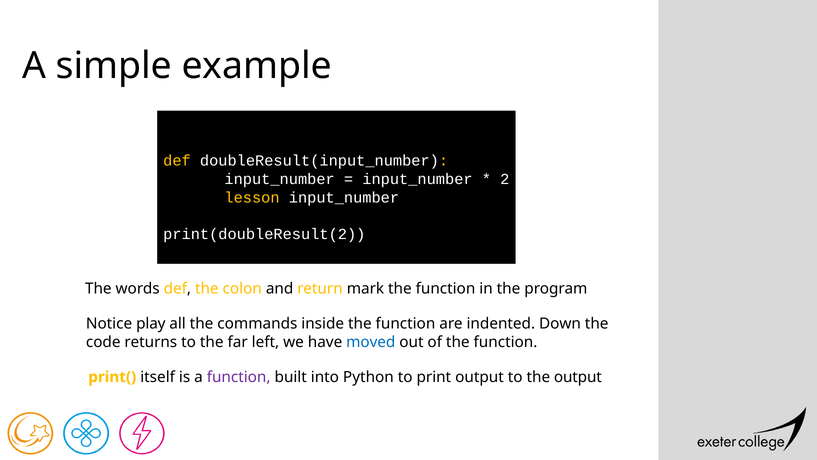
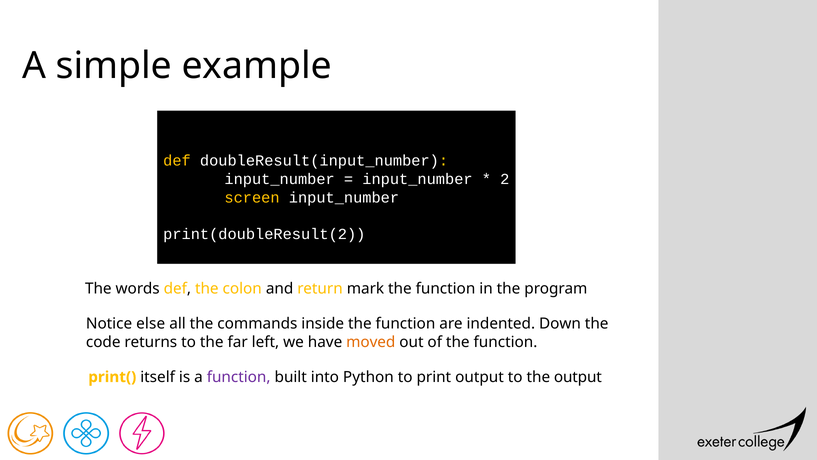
lesson: lesson -> screen (252, 197)
play: play -> else (151, 323)
moved colour: blue -> orange (371, 342)
